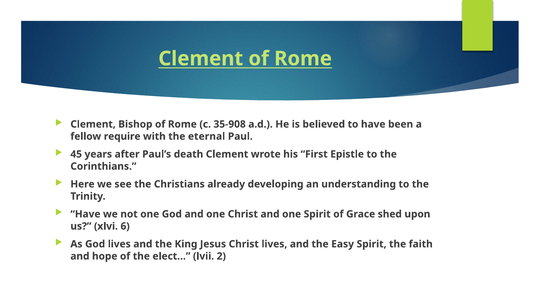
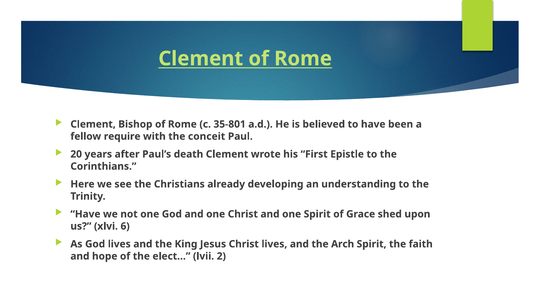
35-908: 35-908 -> 35-801 (230, 124)
eternal: eternal -> conceit (207, 136)
45: 45 -> 20 (76, 154)
Easy: Easy -> Arch (343, 244)
